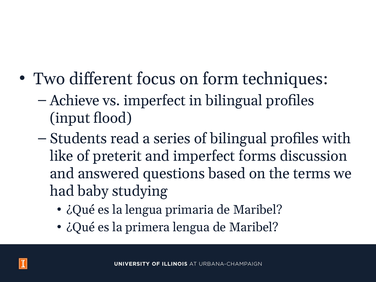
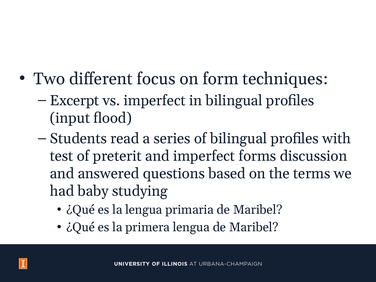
Achieve: Achieve -> Excerpt (75, 100)
like: like -> test (62, 156)
